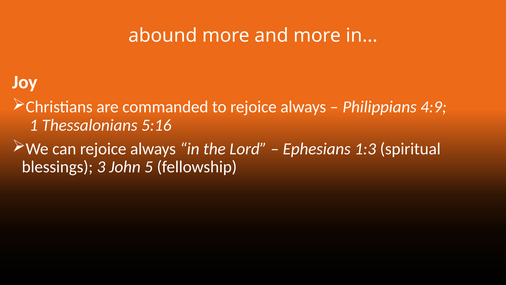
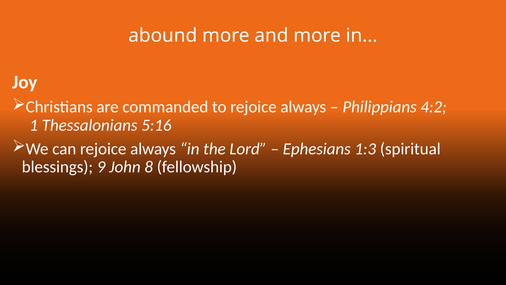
4:9: 4:9 -> 4:2 (434, 107)
3: 3 -> 9 (101, 167)
5: 5 -> 8 (149, 167)
